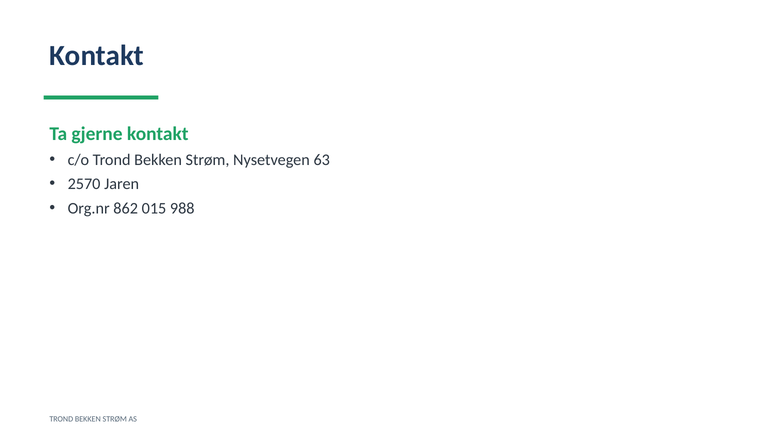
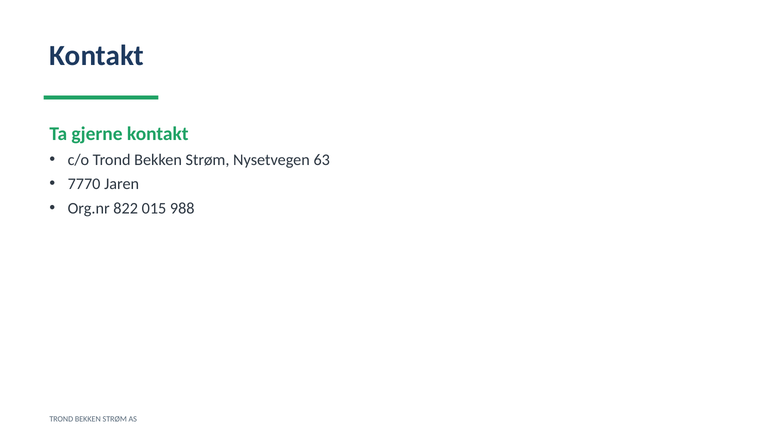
2570: 2570 -> 7770 (84, 184)
862: 862 -> 822 (126, 208)
